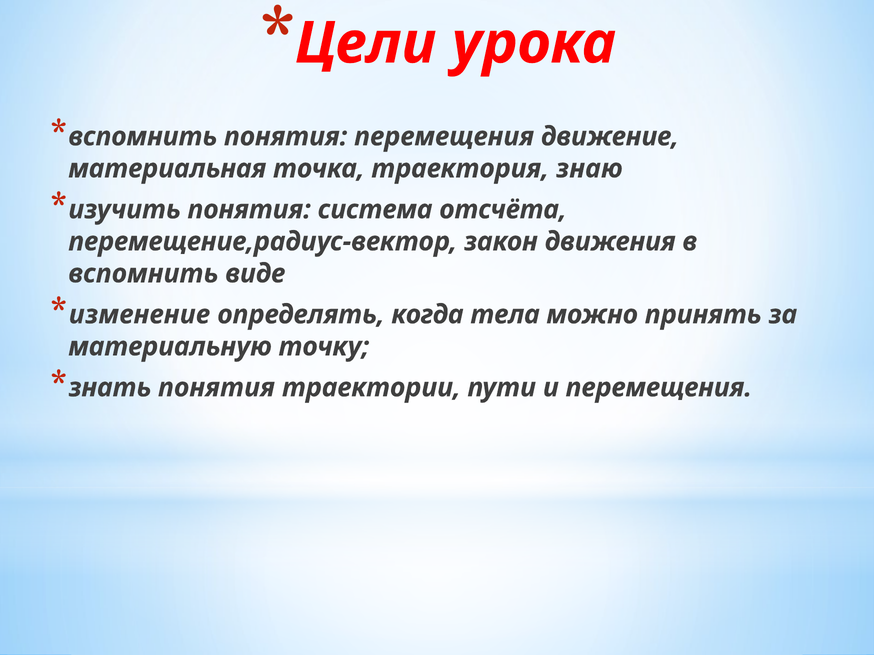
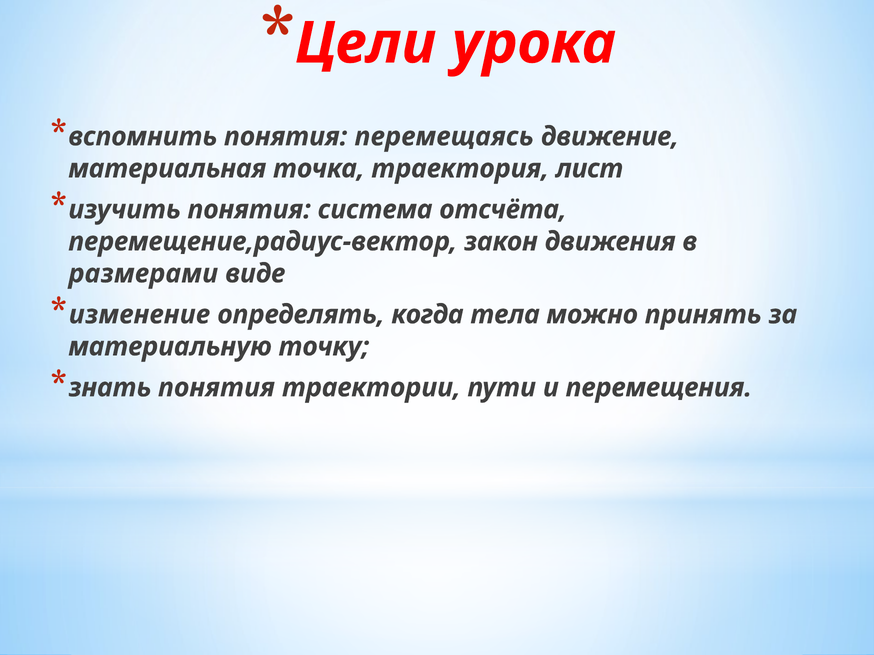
понятия перемещения: перемещения -> перемещаясь (444, 137)
знаю: знаю -> лист (589, 169)
вспомнить: вспомнить -> размерами (143, 274)
